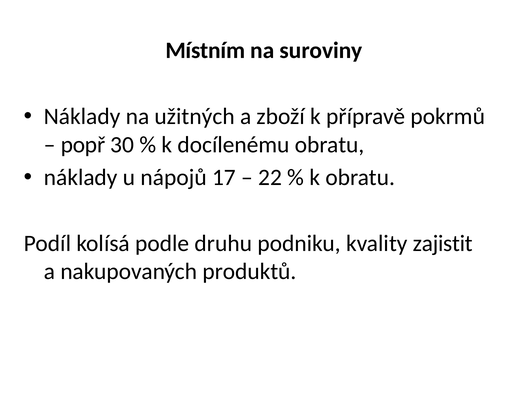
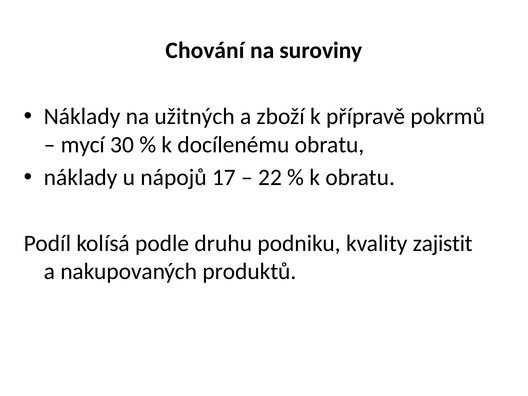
Místním: Místním -> Chování (205, 51)
popř: popř -> mycí (83, 145)
